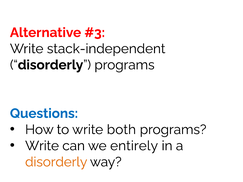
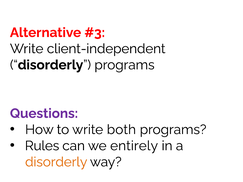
stack-independent: stack-independent -> client-independent (106, 49)
Questions colour: blue -> purple (44, 114)
Write: Write -> Rules (42, 146)
